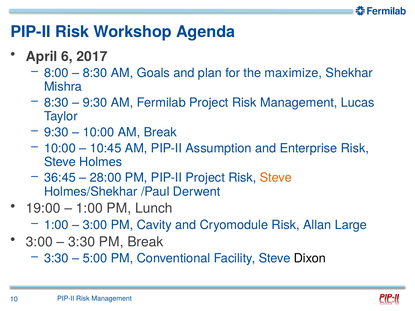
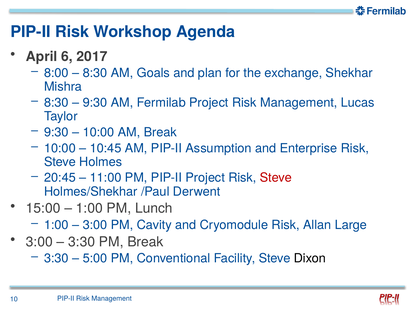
maximize: maximize -> exchange (293, 73)
36:45: 36:45 -> 20:45 (60, 178)
28:00: 28:00 -> 11:00 (106, 178)
Steve colour: orange -> red (276, 178)
19:00: 19:00 -> 15:00 (43, 209)
